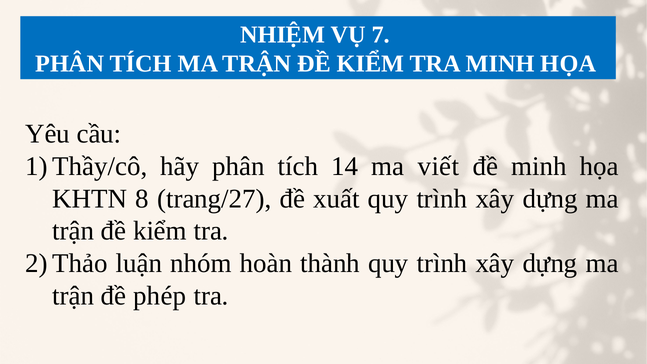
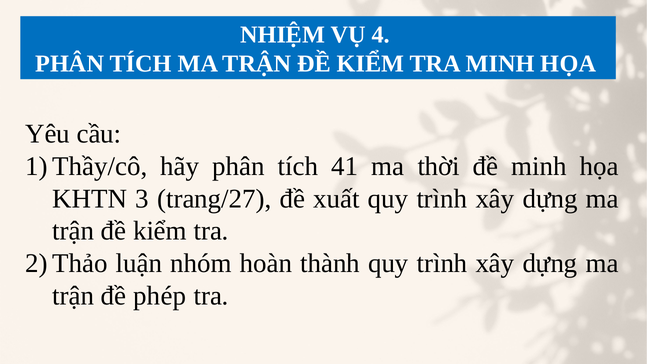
7: 7 -> 4 (381, 35)
14: 14 -> 41 (345, 166)
viết: viết -> thời (439, 166)
8: 8 -> 3 (142, 199)
